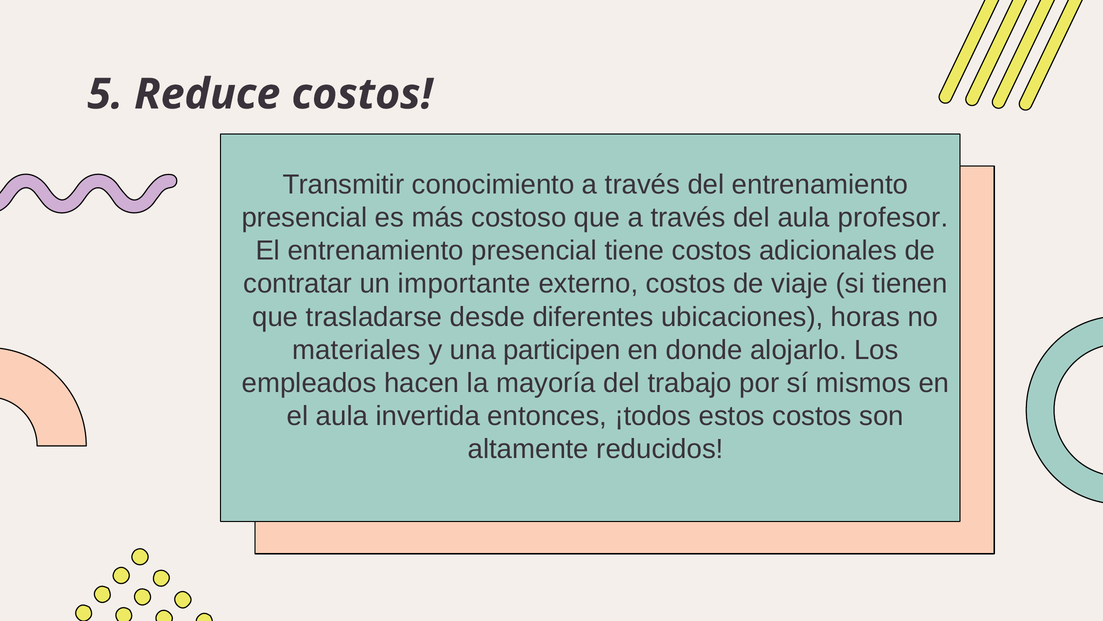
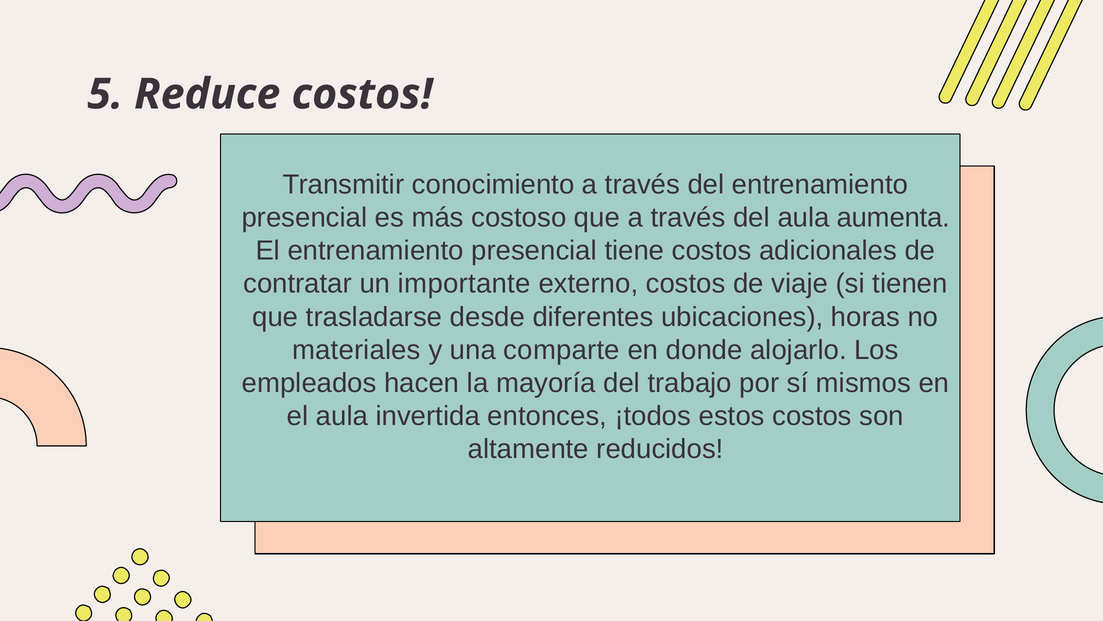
profesor: profesor -> aumenta (893, 217)
participen: participen -> comparte (562, 350)
